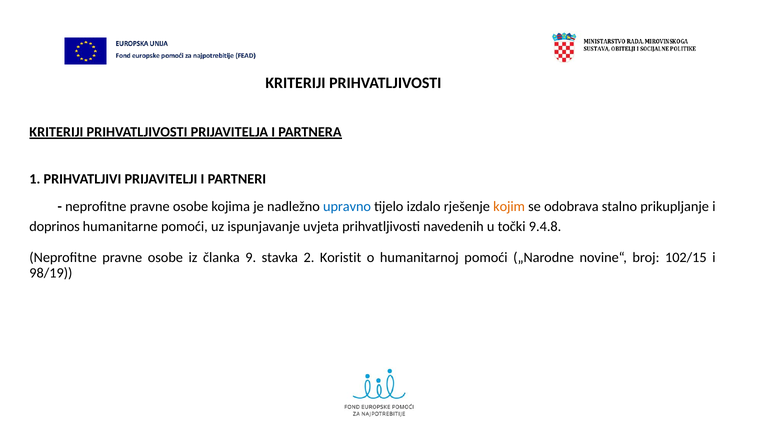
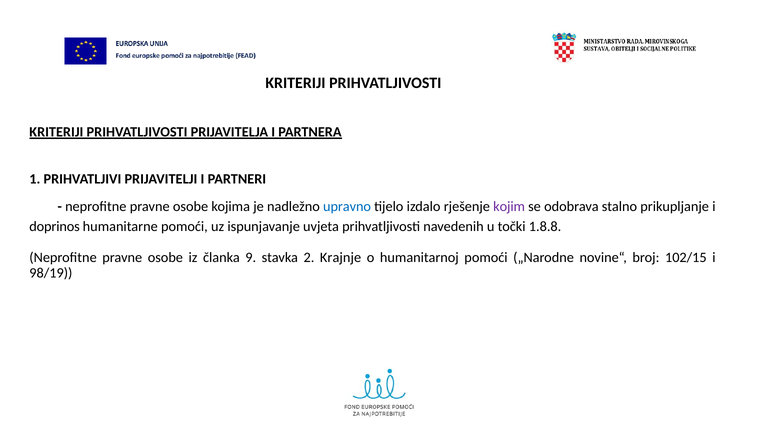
kojim colour: orange -> purple (509, 207)
9.4.8: 9.4.8 -> 1.8.8 (545, 226)
Koristit: Koristit -> Krajnje (341, 257)
